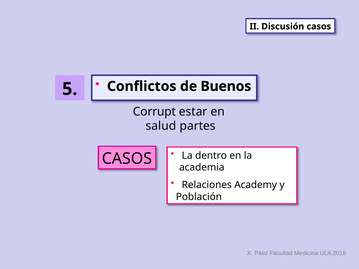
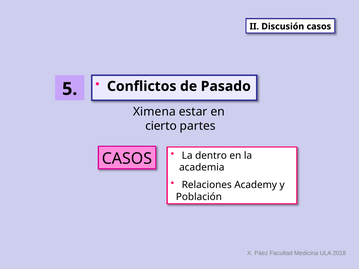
Buenos: Buenos -> Pasado (226, 86)
Corrupt: Corrupt -> Ximena (154, 112)
salud: salud -> cierto (161, 126)
